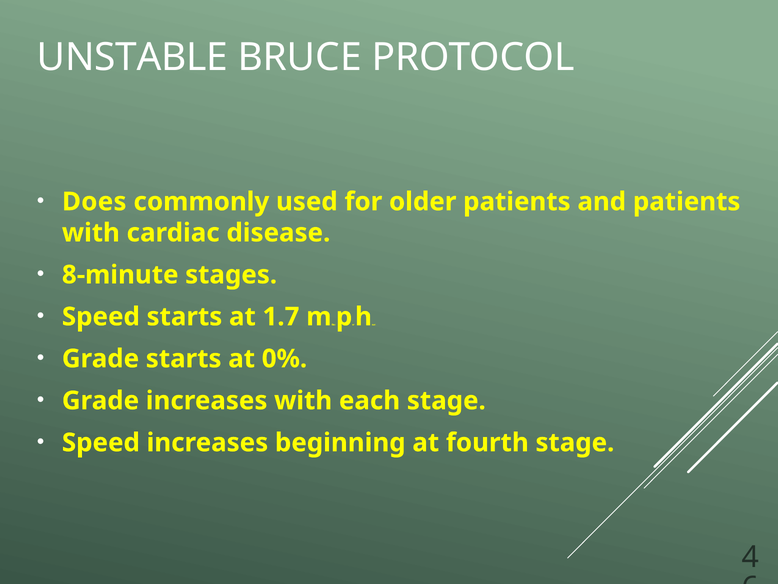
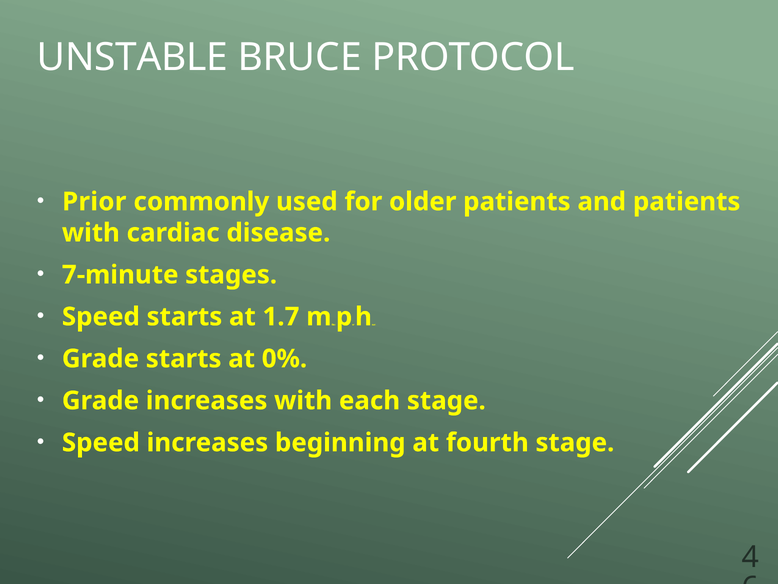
Does: Does -> Prior (94, 202)
8-minute: 8-minute -> 7-minute (120, 275)
